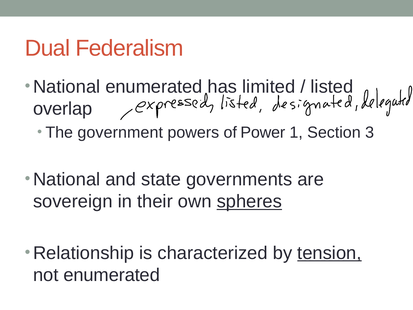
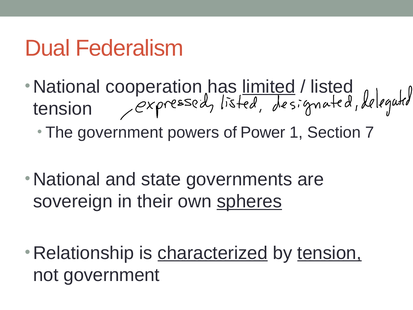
National enumerated: enumerated -> cooperation (154, 87)
limited underline: none -> present (269, 87)
overlap: overlap -> tension (63, 109)
3: 3 -> 7 (370, 132)
characterized underline: none -> present (213, 253)
not enumerated: enumerated -> government (112, 275)
